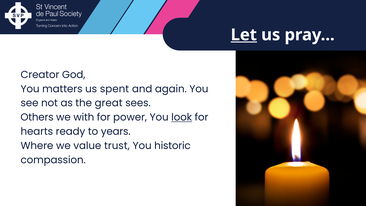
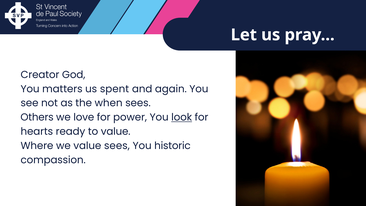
Let underline: present -> none (244, 35)
great: great -> when (109, 103)
with: with -> love (84, 117)
to years: years -> value (116, 132)
value trust: trust -> sees (117, 146)
